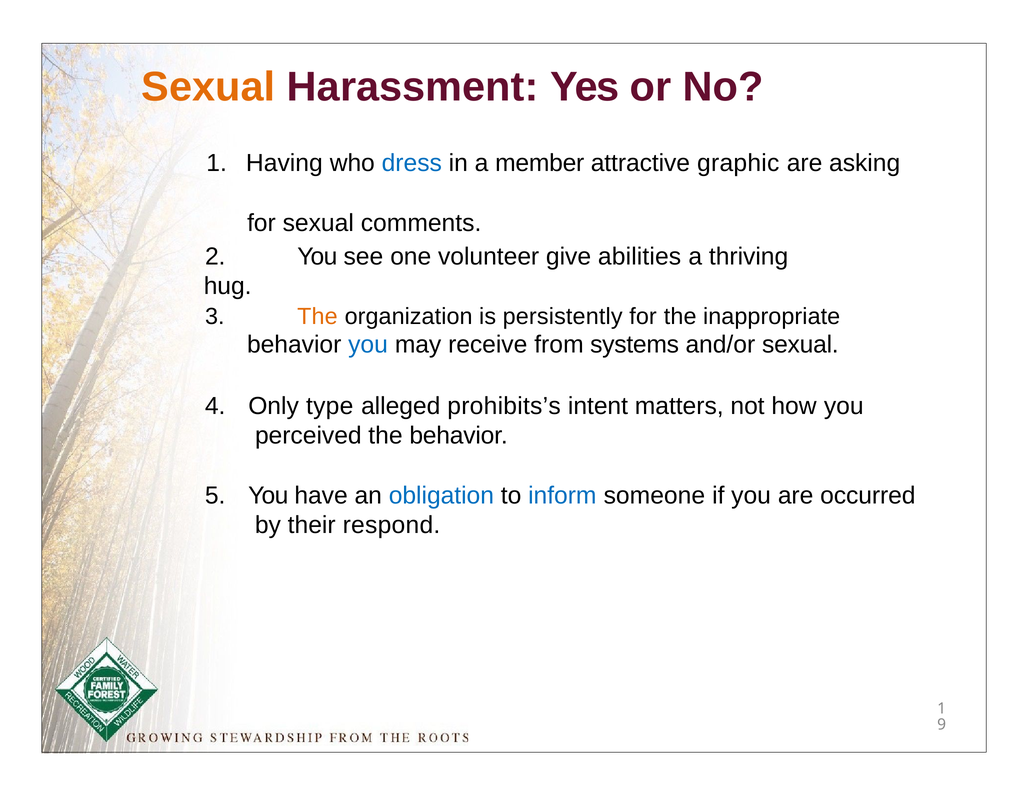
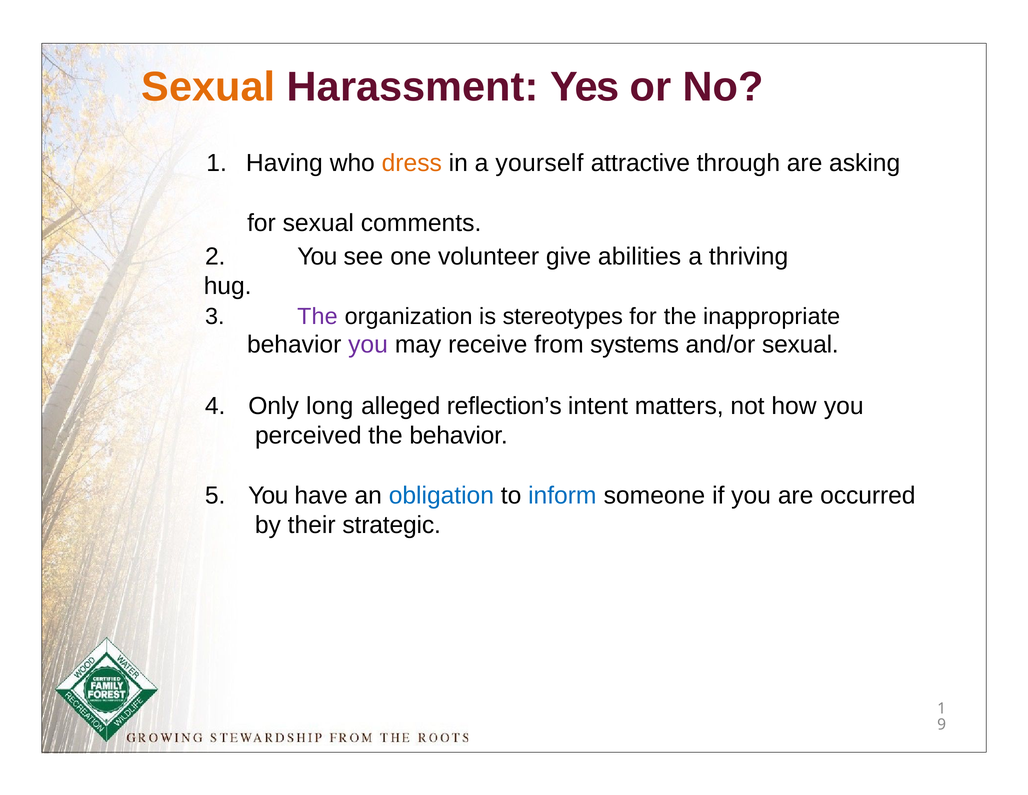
dress colour: blue -> orange (412, 163)
member: member -> yourself (539, 163)
graphic: graphic -> through (738, 163)
The colour: orange -> purple (317, 316)
persistently: persistently -> stereotypes (563, 316)
you colour: blue -> purple (368, 344)
type: type -> long (330, 406)
prohibits’s: prohibits’s -> reflection’s (504, 406)
respond: respond -> strategic (392, 525)
